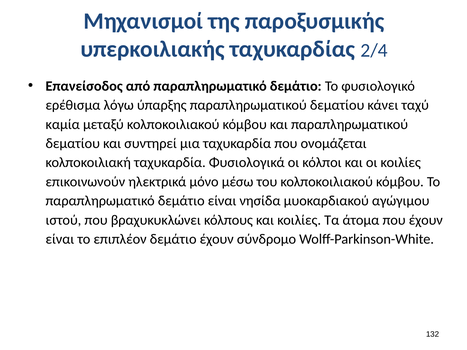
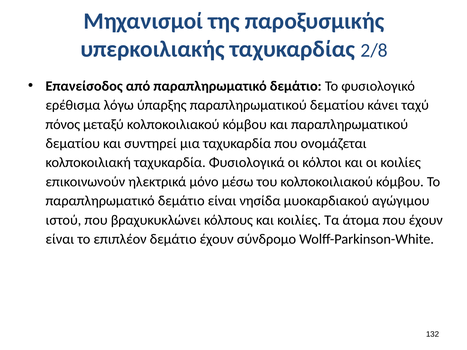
2/4: 2/4 -> 2/8 (374, 50)
καμία: καμία -> πόνος (63, 124)
